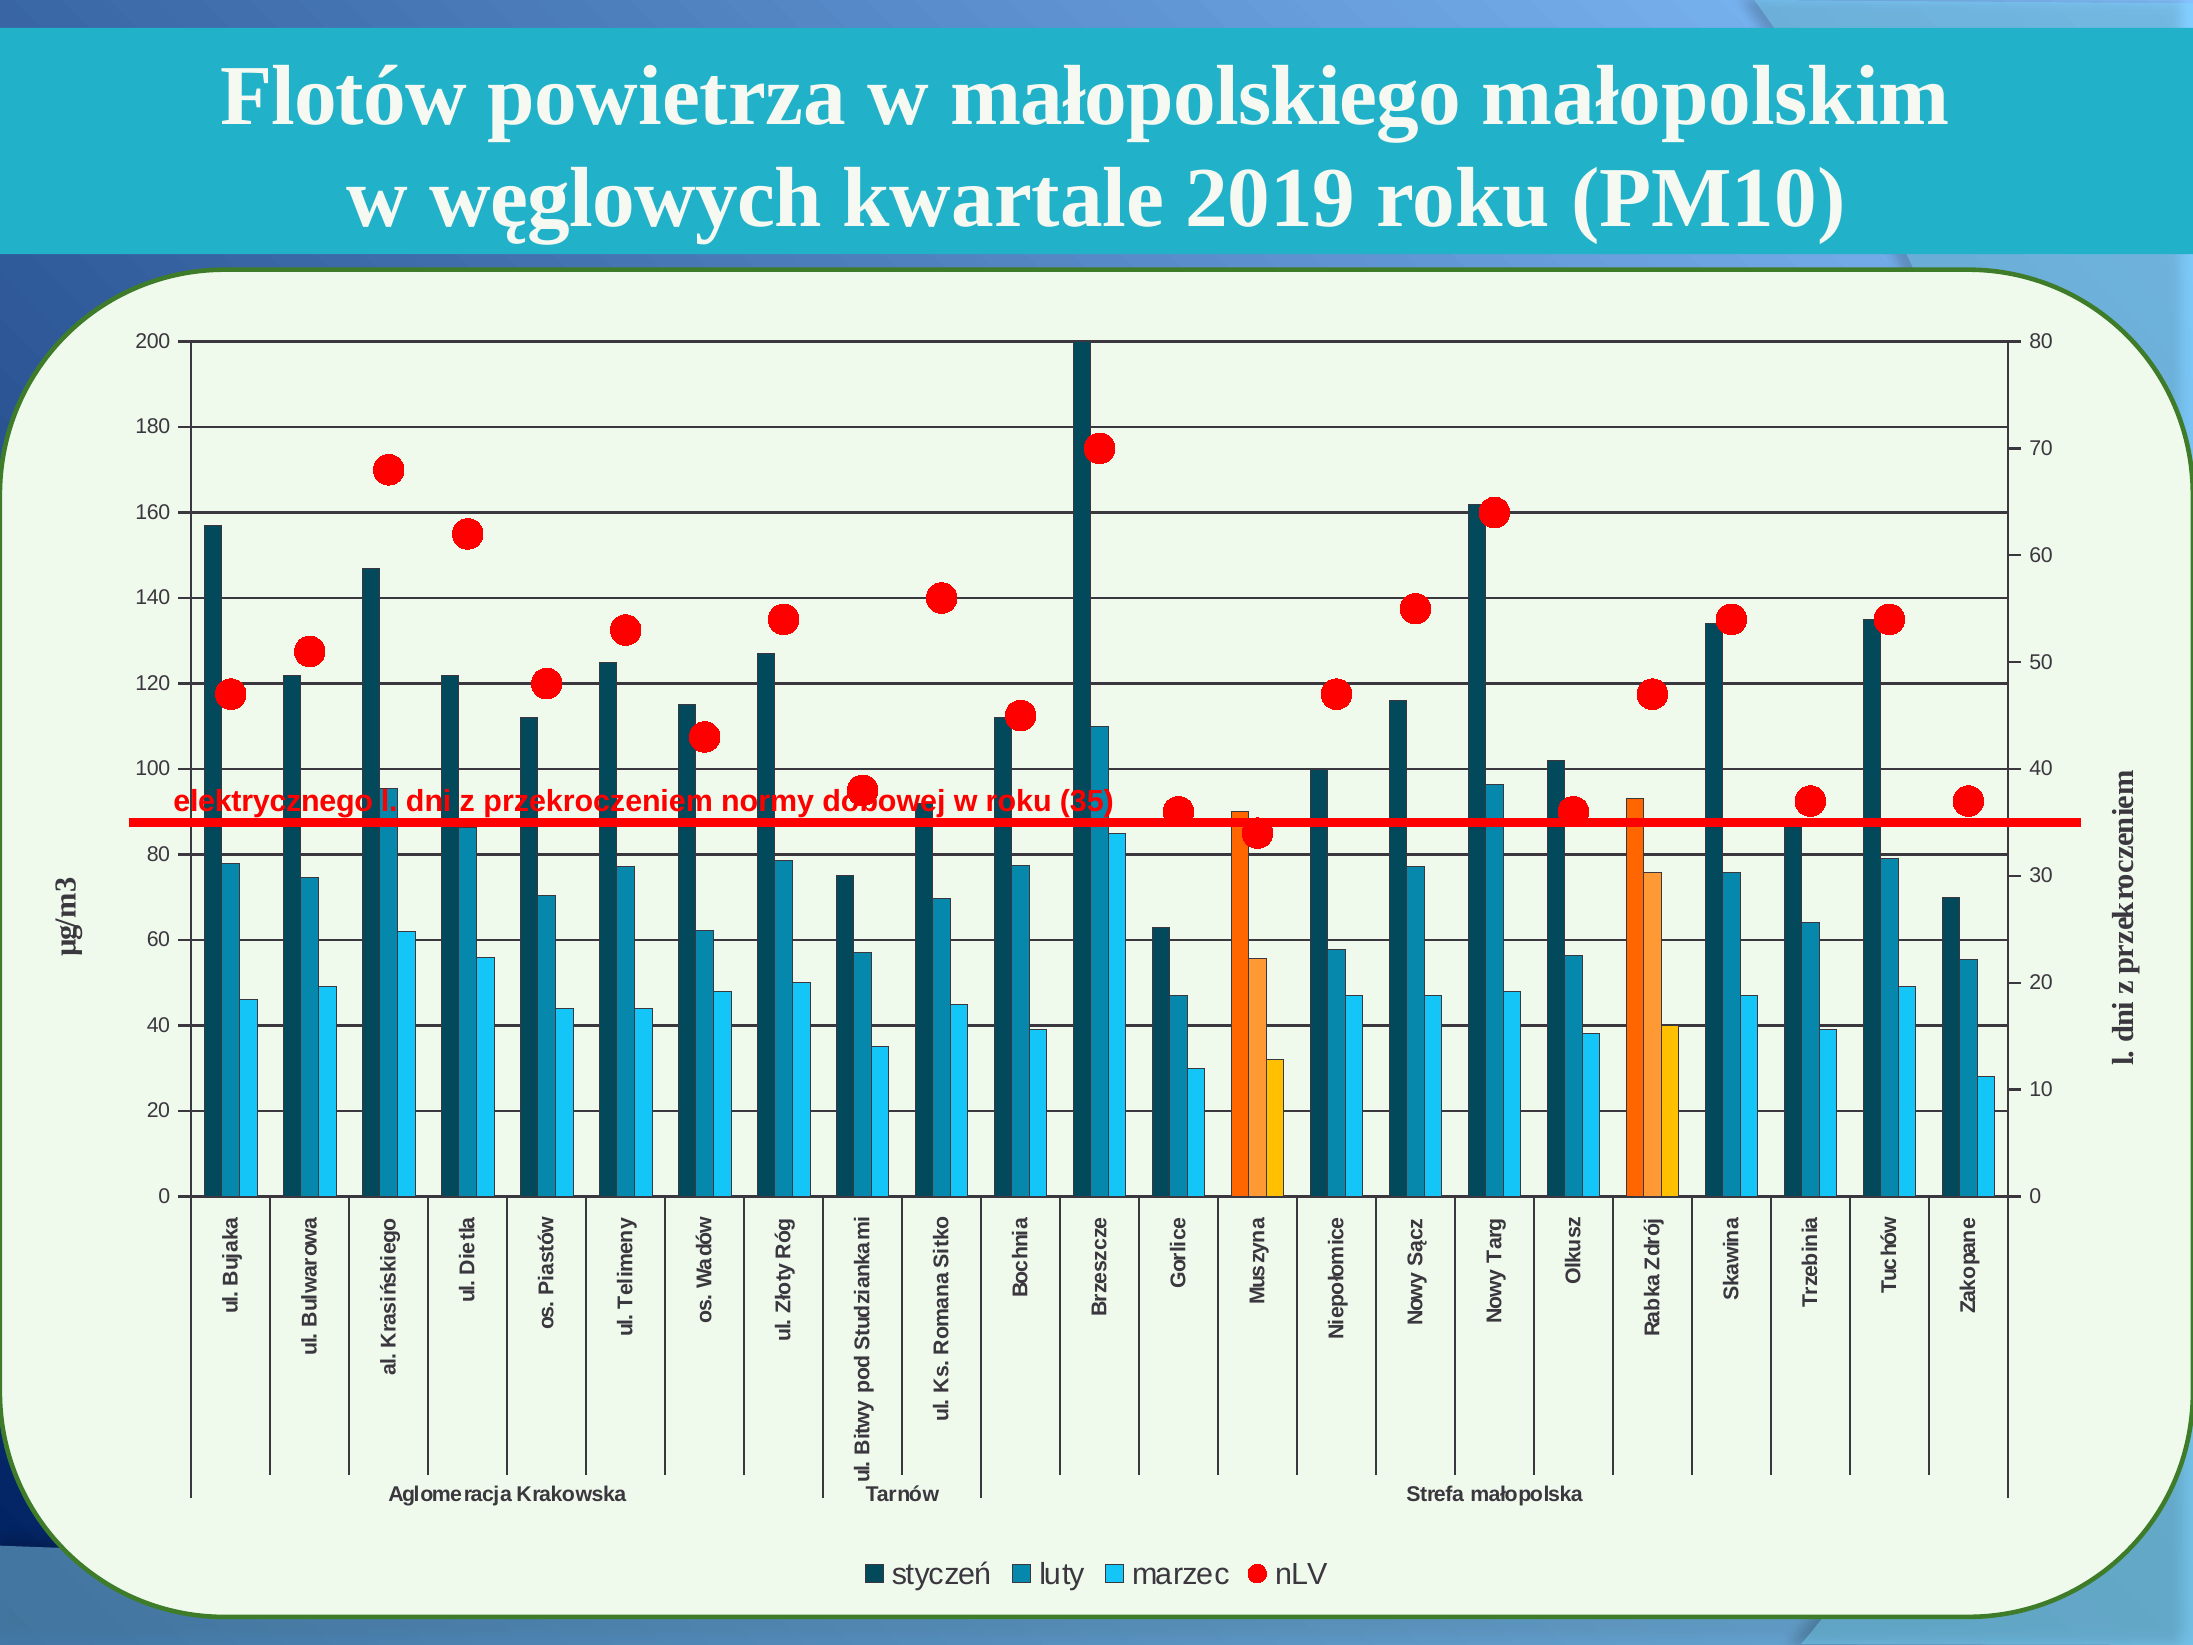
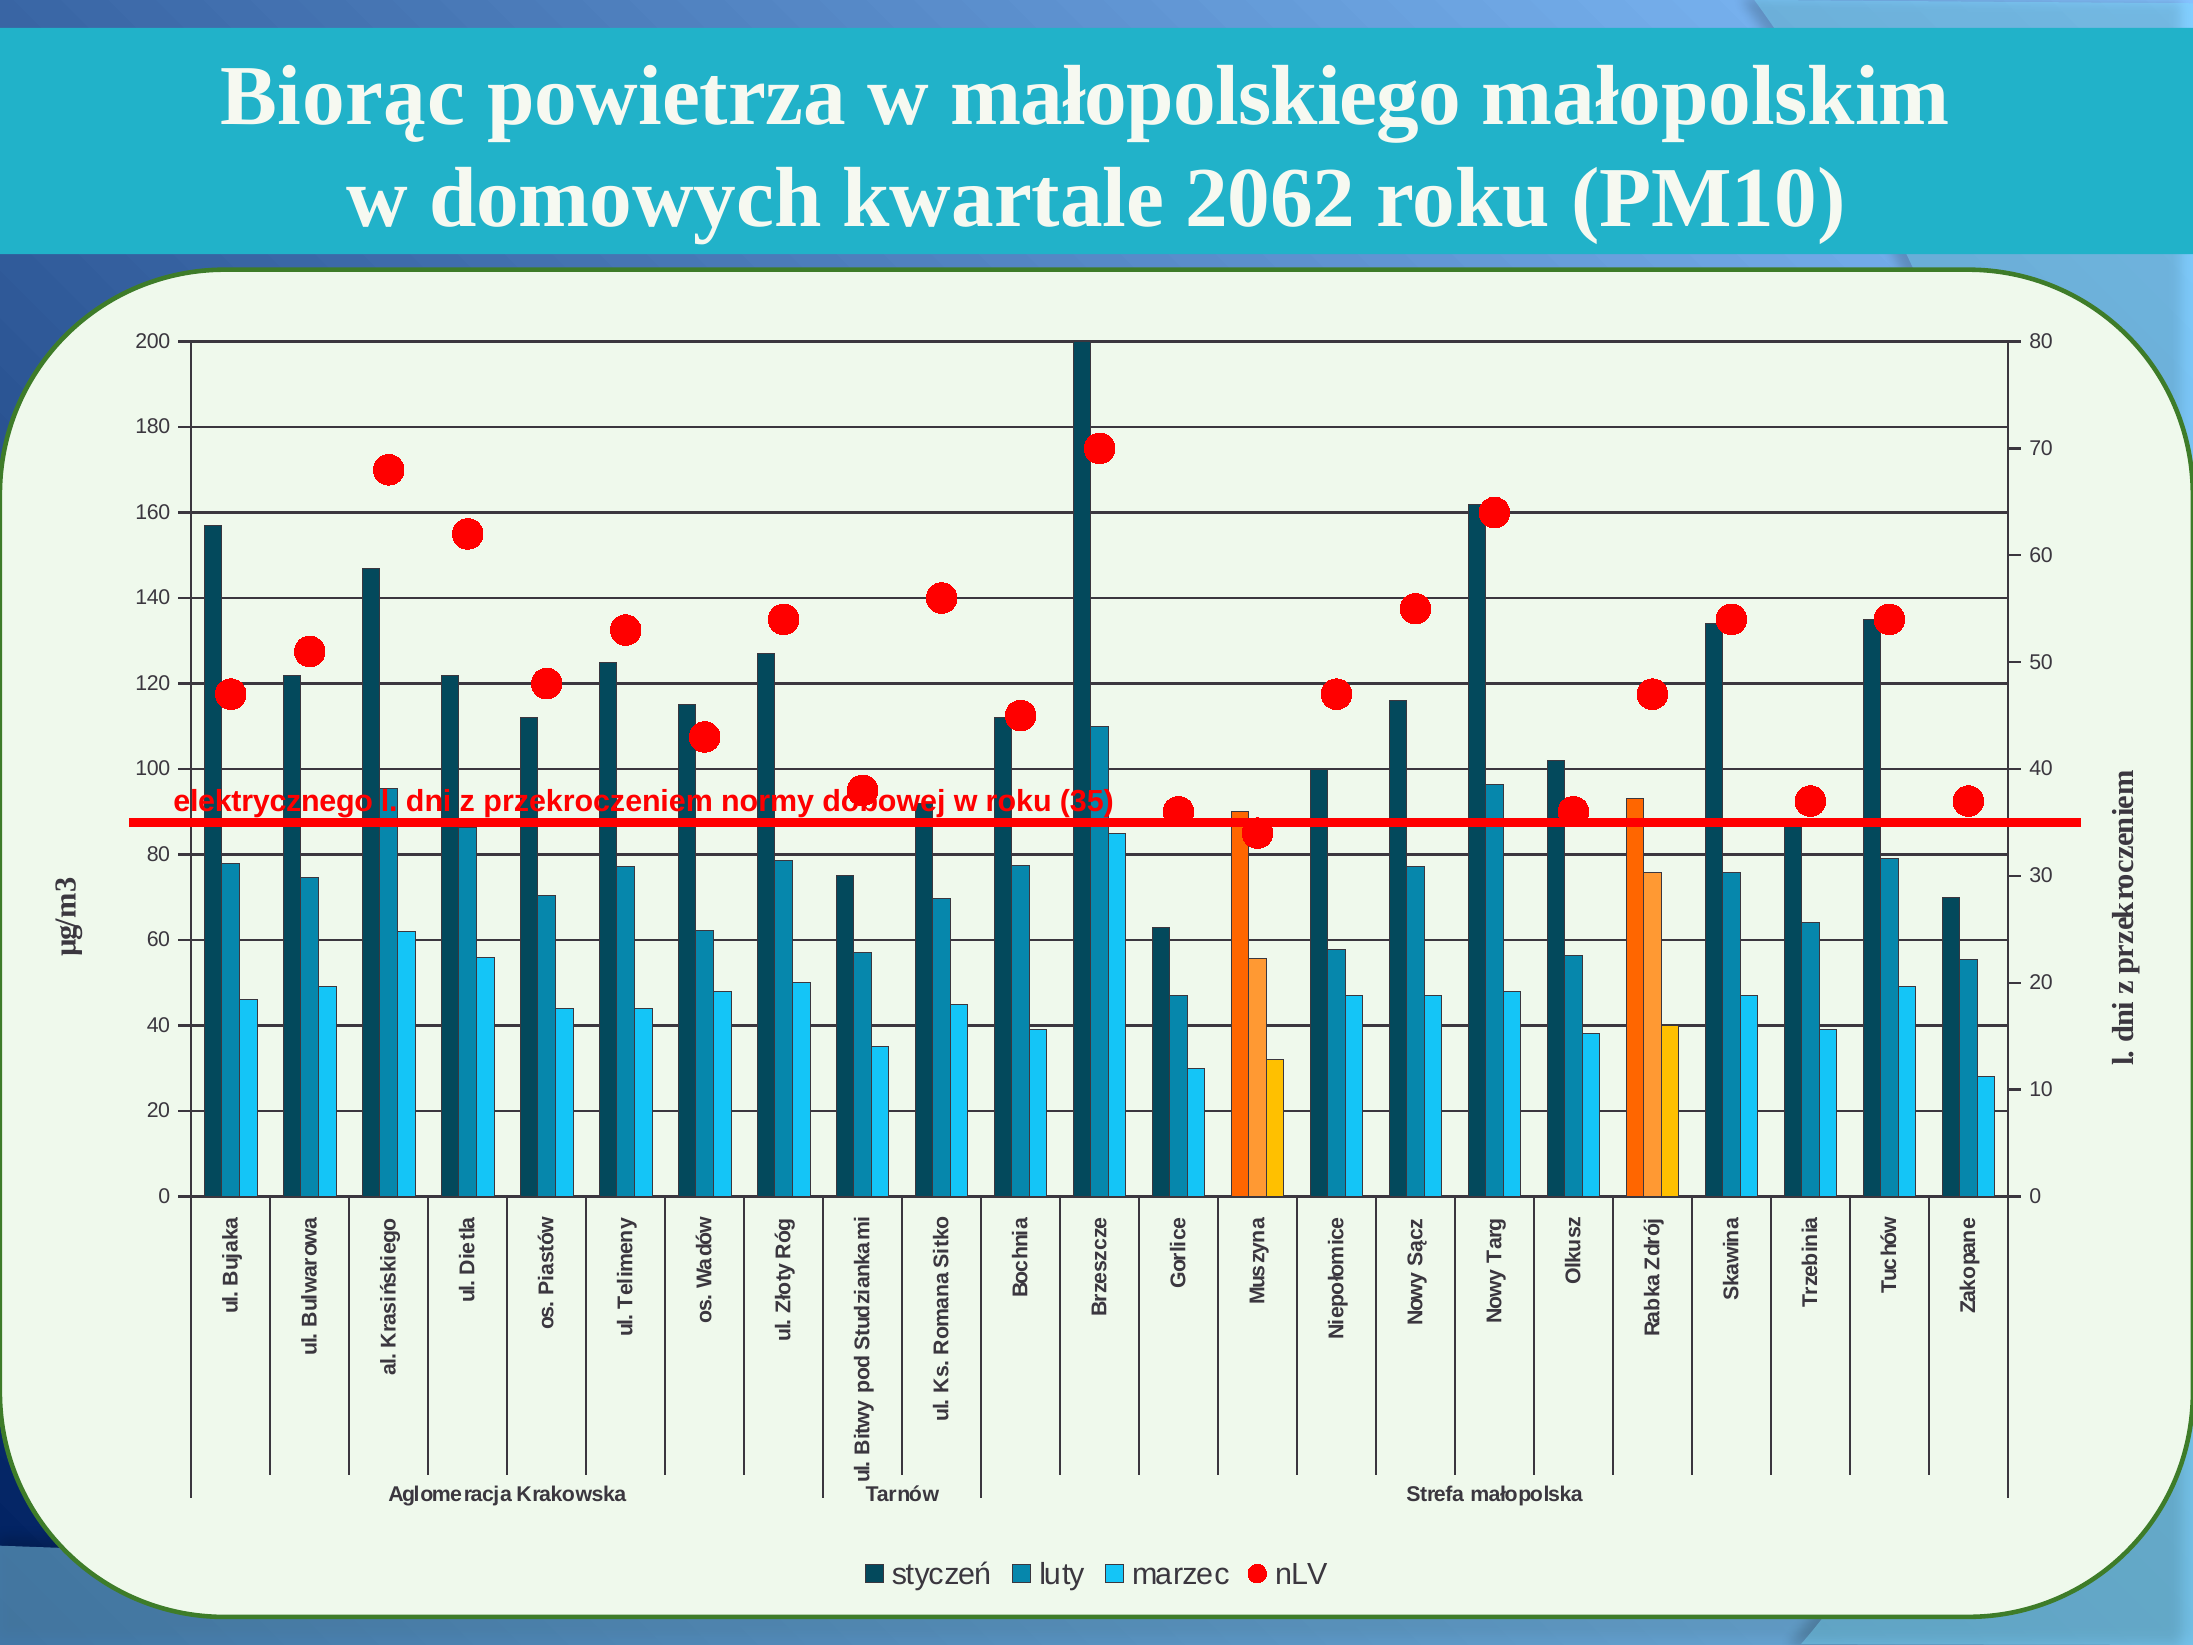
Flotów: Flotów -> Biorąc (343, 96)
węglowych: węglowych -> domowych (625, 198)
2019: 2019 -> 2062 (1270, 198)
